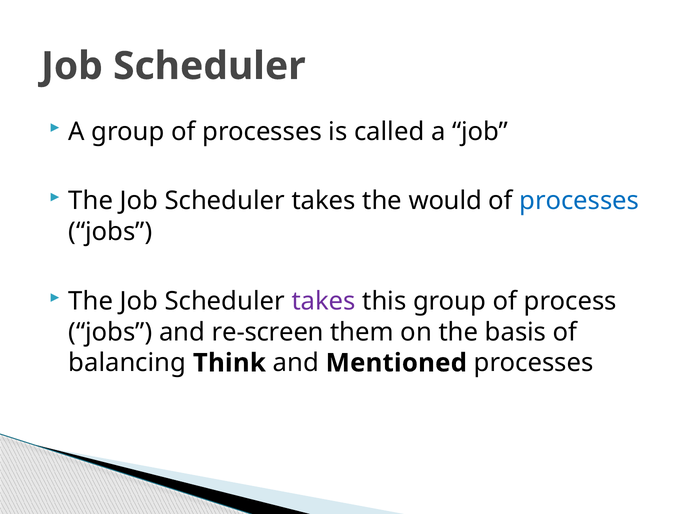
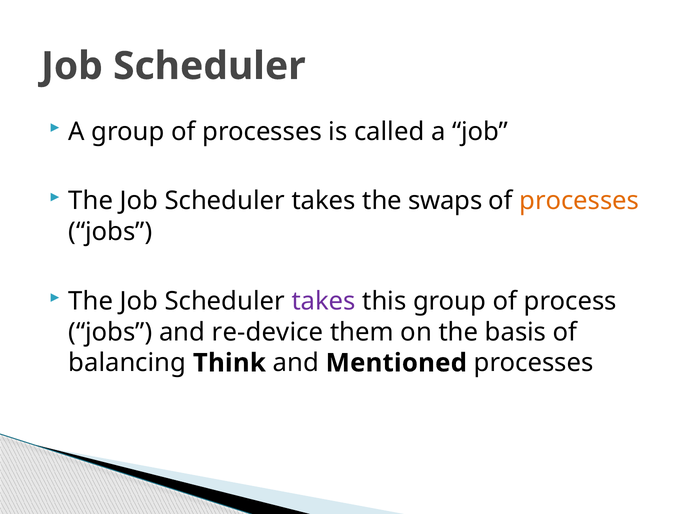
would: would -> swaps (445, 201)
processes colour: blue -> orange (579, 201)
re-screen: re-screen -> re-device (268, 332)
